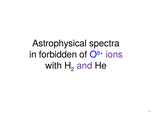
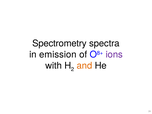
Astrophysical: Astrophysical -> Spectrometry (59, 43)
forbidden: forbidden -> emission (58, 54)
and colour: purple -> orange (84, 66)
